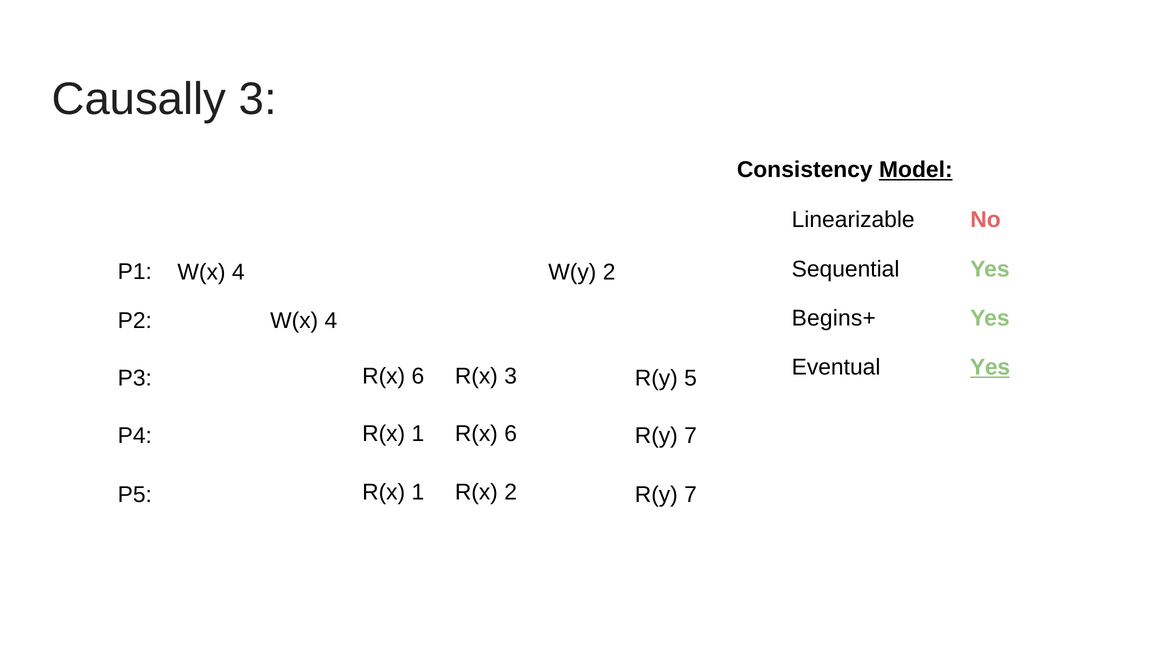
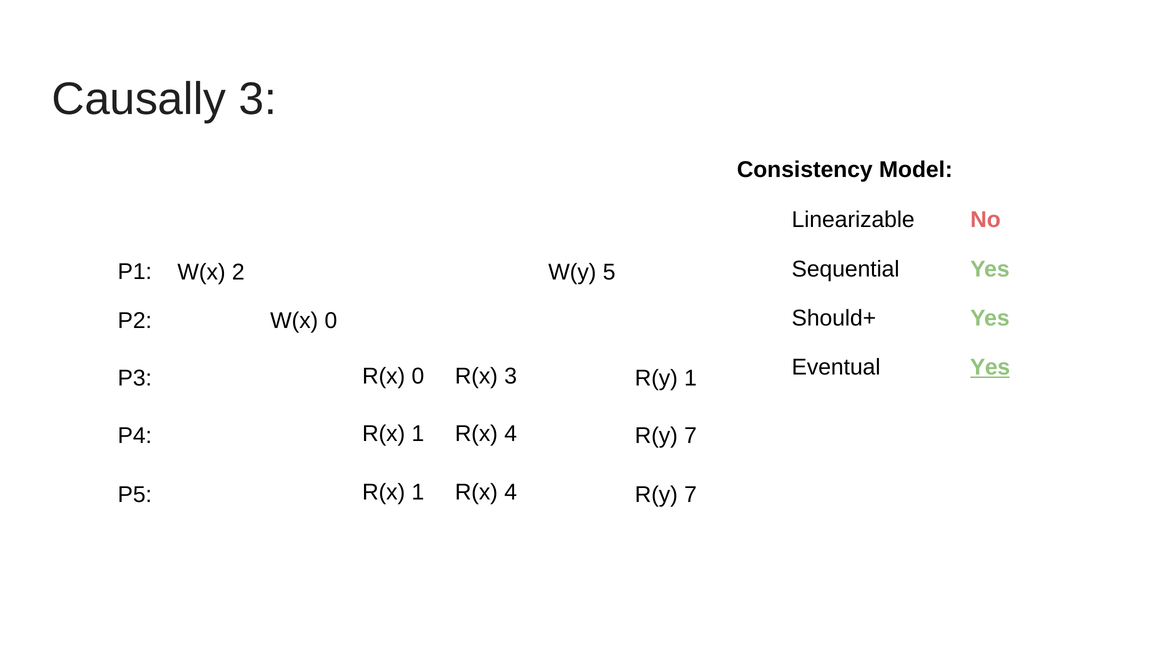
Model underline: present -> none (916, 170)
4: 4 -> 2 (238, 272)
W(y 2: 2 -> 5 (609, 272)
Begins+: Begins+ -> Should+ (834, 318)
4: 4 -> 0 (331, 320)
6: 6 -> 0 (418, 376)
R(y 5: 5 -> 1 (691, 378)
6: 6 -> 4 (511, 434)
P5 R(x 2: 2 -> 4 (511, 492)
